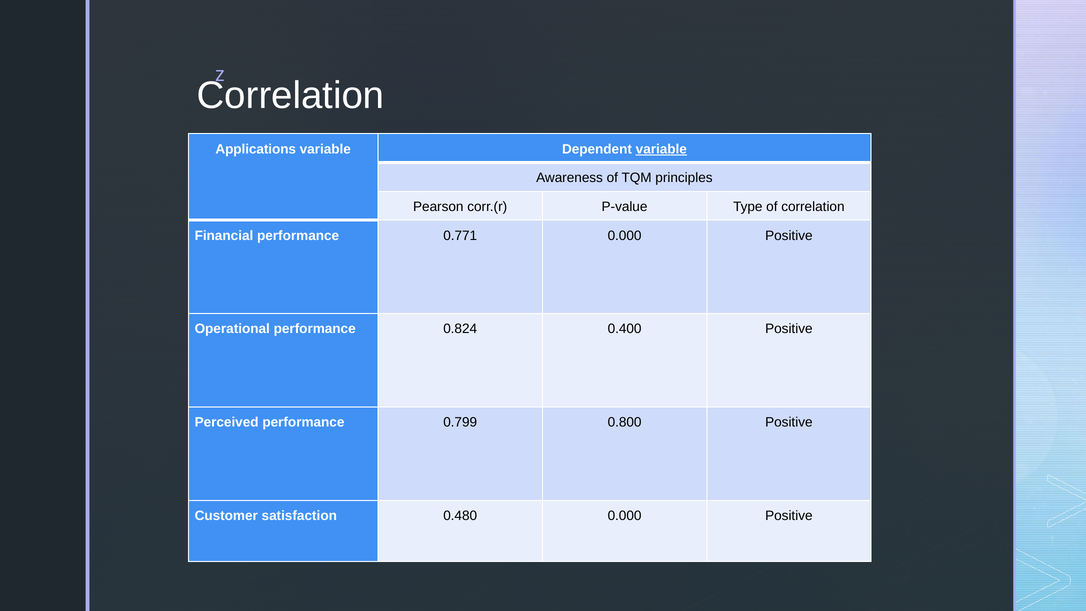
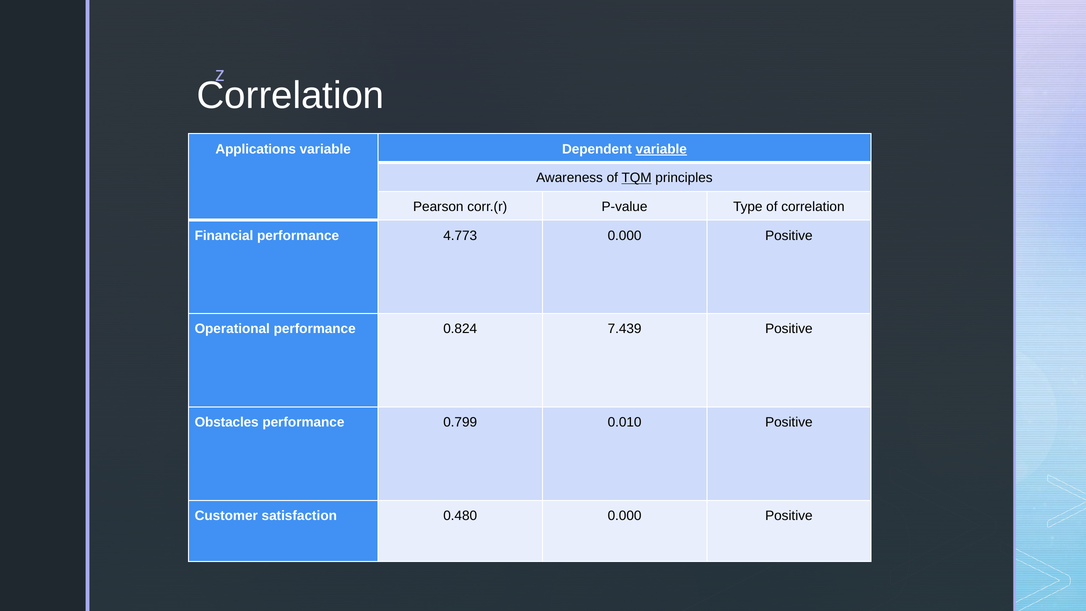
TQM underline: none -> present (637, 178)
0.771: 0.771 -> 4.773 (460, 236)
0.400: 0.400 -> 7.439 (625, 329)
Perceived: Perceived -> Obstacles (227, 422)
0.800: 0.800 -> 0.010 (625, 422)
